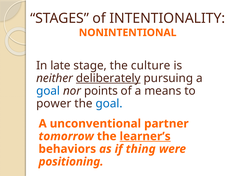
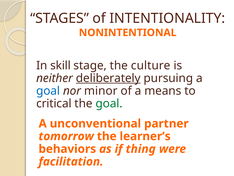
late: late -> skill (60, 65)
points: points -> minor (101, 91)
power: power -> critical (54, 103)
goal colour: blue -> green (109, 103)
learner’s underline: present -> none (145, 136)
positioning: positioning -> facilitation (71, 161)
